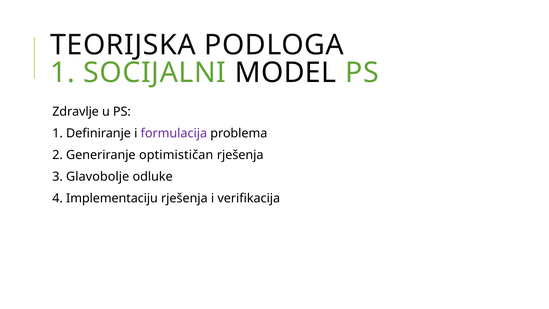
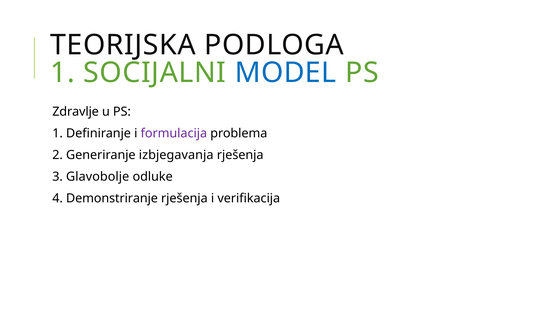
MODEL colour: black -> blue (285, 73)
optimističan: optimističan -> izbjegavanja (176, 155)
Implementaciju: Implementaciju -> Demonstriranje (112, 198)
